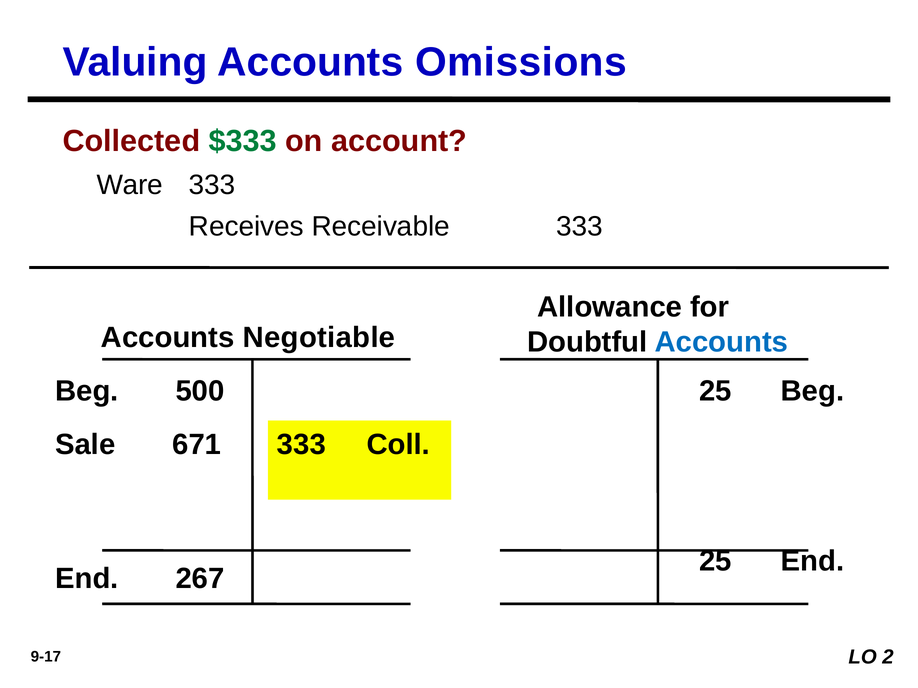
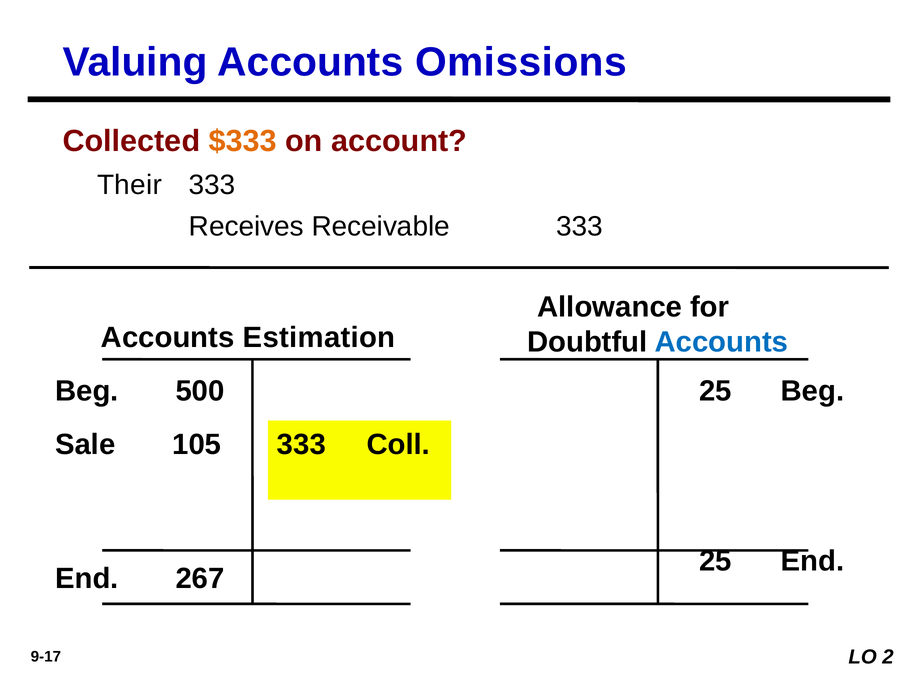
$333 colour: green -> orange (243, 141)
Ware: Ware -> Their (130, 185)
Negotiable: Negotiable -> Estimation (319, 338)
671: 671 -> 105 (197, 445)
